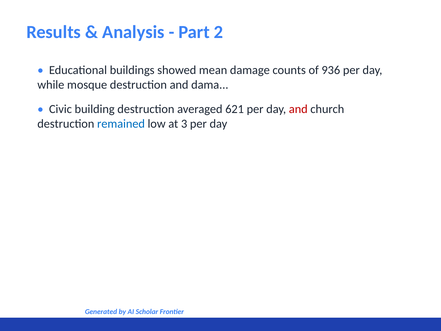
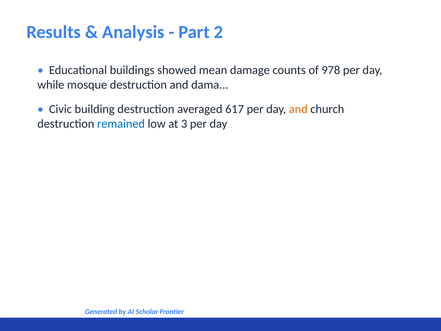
936: 936 -> 978 (331, 70)
621: 621 -> 617 (235, 109)
and colour: red -> orange (298, 109)
